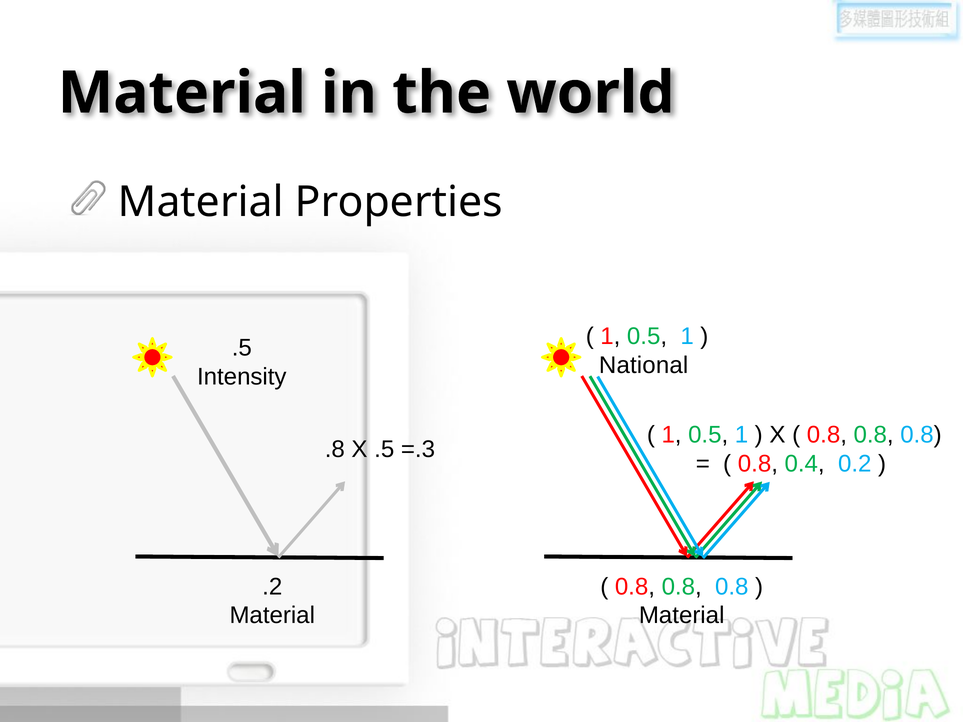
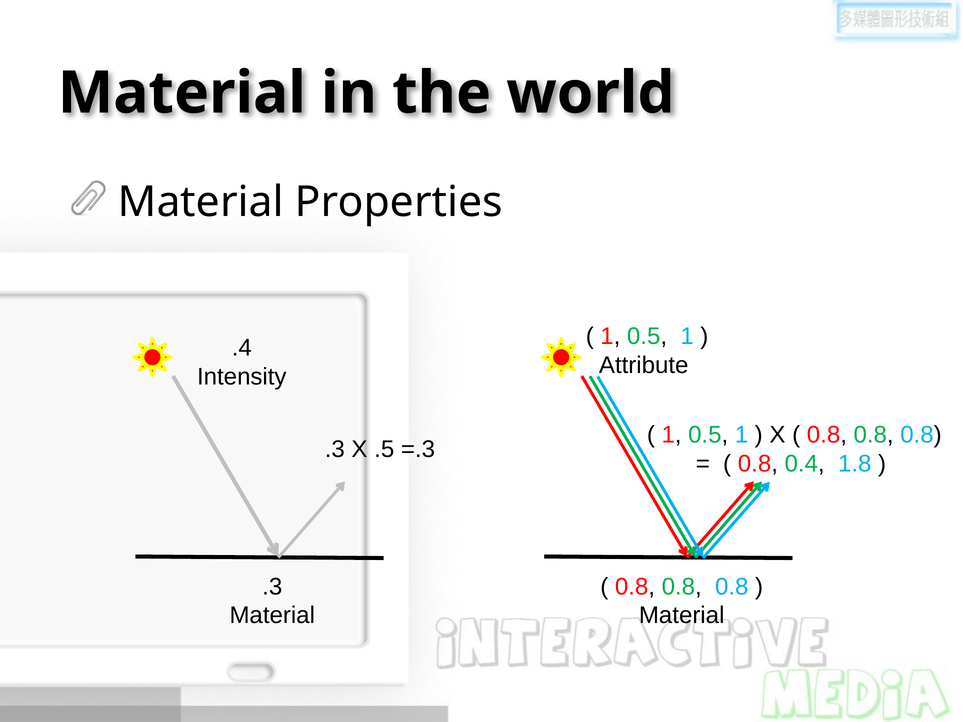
.5: .5 -> .4 (242, 348)
National: National -> Attribute (644, 365)
.8: .8 -> .3 (335, 450)
0.2: 0.2 -> 1.8 (855, 464)
.2: .2 -> .3 (272, 587)
